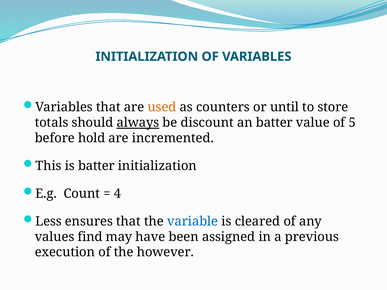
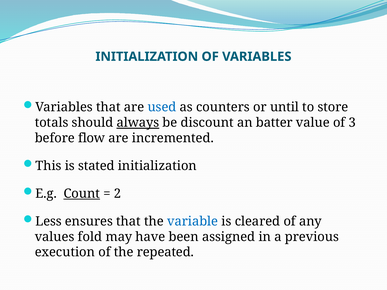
used colour: orange -> blue (162, 107)
5: 5 -> 3 (352, 123)
hold: hold -> flow (92, 138)
is batter: batter -> stated (96, 166)
Count underline: none -> present (82, 194)
4: 4 -> 2 (117, 194)
find: find -> fold (90, 237)
however: however -> repeated (165, 252)
